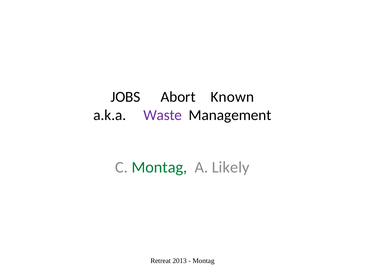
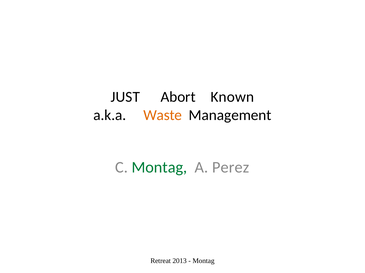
JOBS: JOBS -> JUST (125, 97)
Waste colour: purple -> orange (163, 115)
Likely: Likely -> Perez (231, 168)
